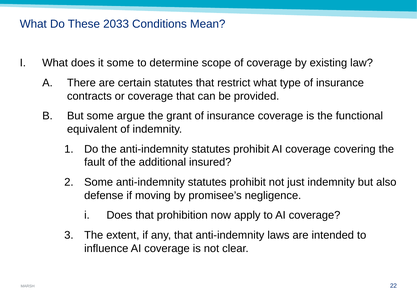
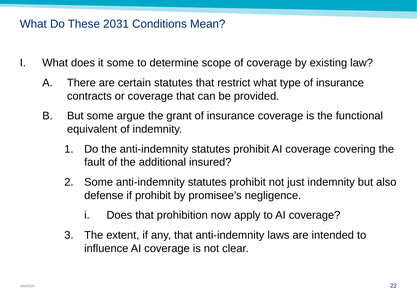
2033: 2033 -> 2031 (116, 24)
if moving: moving -> prohibit (153, 195)
